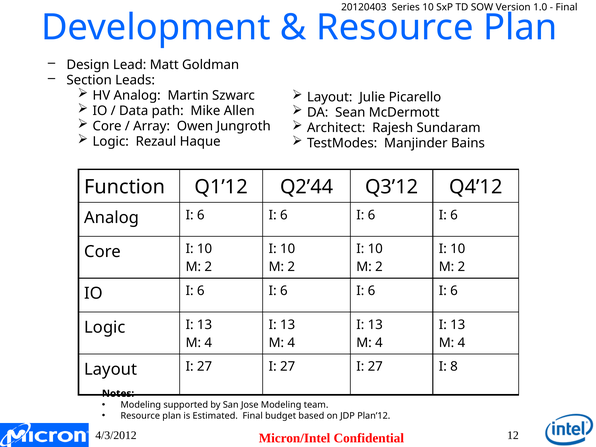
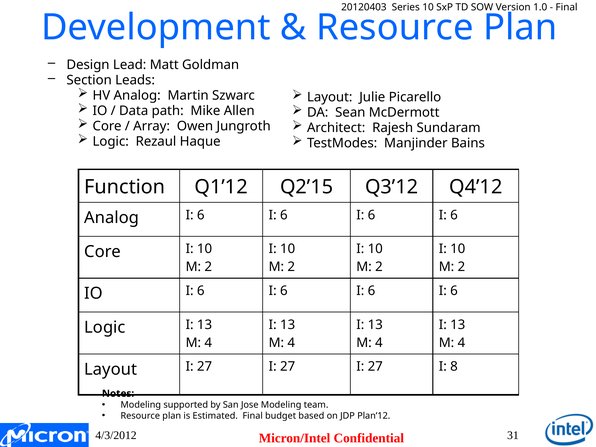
Q2’44: Q2’44 -> Q2’15 (307, 187)
12: 12 -> 31 (513, 436)
